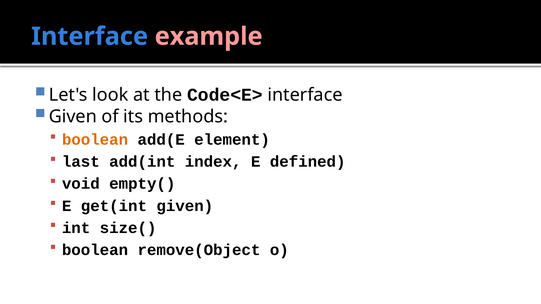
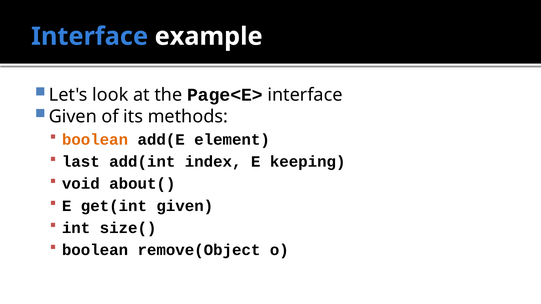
example colour: pink -> white (209, 36)
Code<E>: Code<E> -> Page<E> (225, 95)
defined: defined -> keeping (308, 162)
empty(: empty( -> about( (142, 184)
